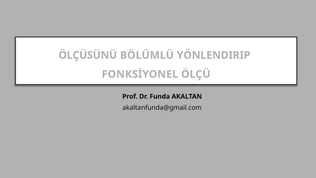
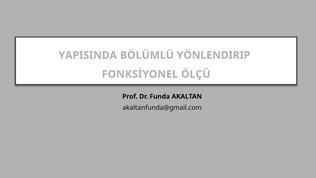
ÖLÇÜSÜNÜ: ÖLÇÜSÜNÜ -> YAPISINDA (88, 55)
